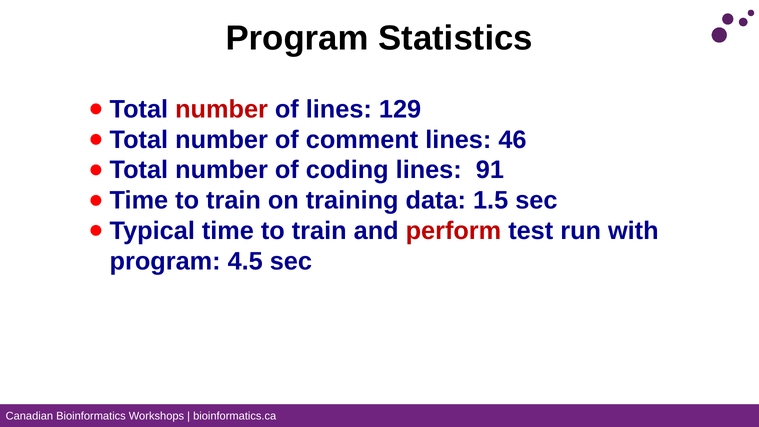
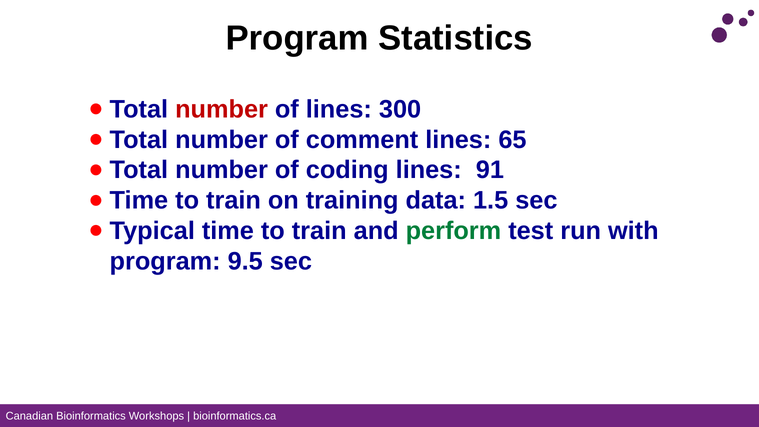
129: 129 -> 300 (400, 109)
46: 46 -> 65 (512, 140)
perform colour: red -> green (453, 231)
4.5: 4.5 -> 9.5 (245, 261)
